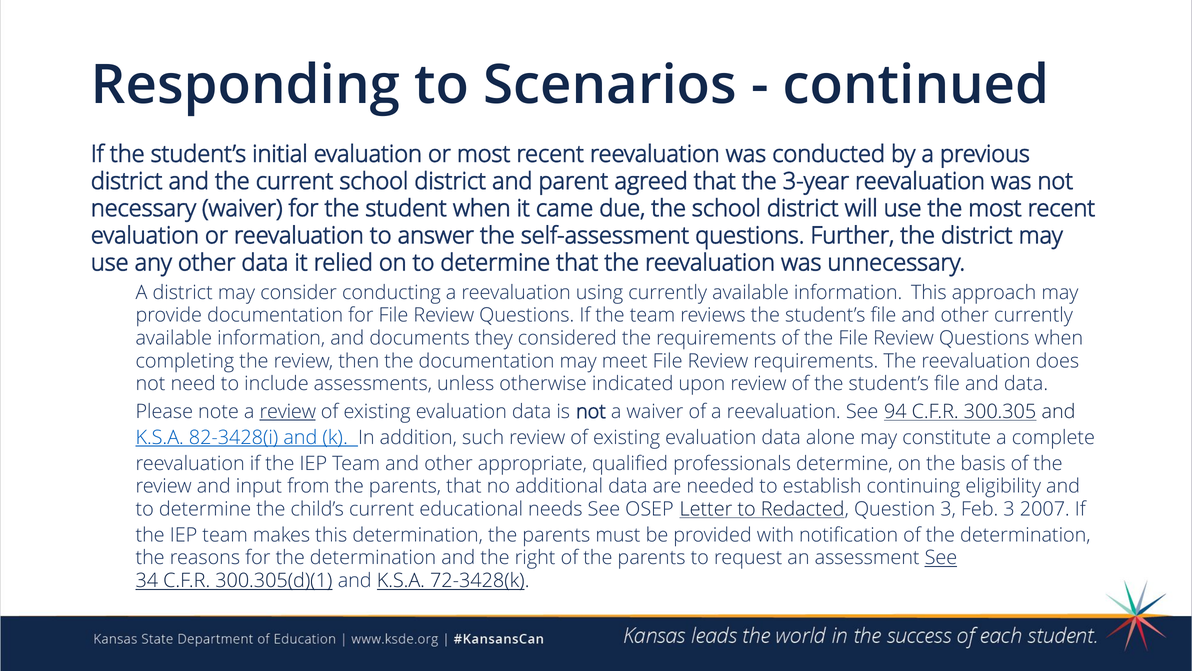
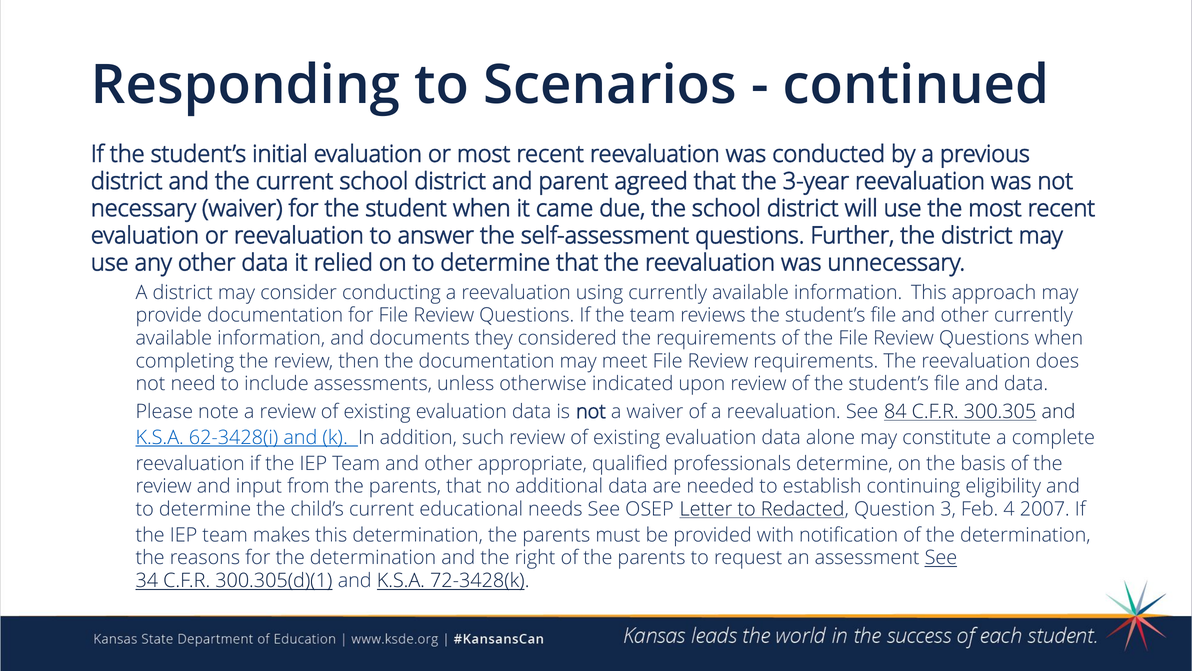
review underline: present -> none (288, 411)
94: 94 -> 84 (895, 411)
82-3428(i: 82-3428(i -> 62-3428(i (234, 437)
Feb 3: 3 -> 4 (1009, 509)
